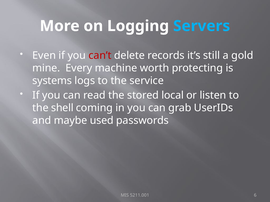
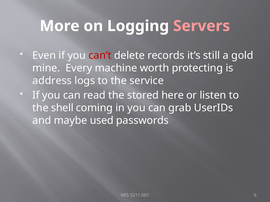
Servers colour: light blue -> pink (202, 26)
systems: systems -> address (52, 81)
local: local -> here (173, 96)
